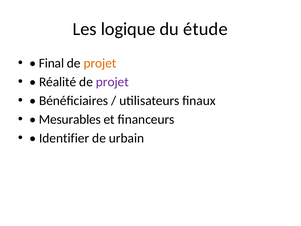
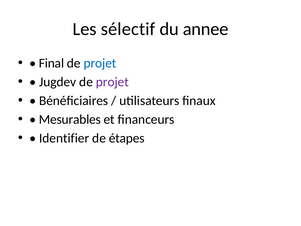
logique: logique -> sélectif (128, 29)
étude: étude -> annee (206, 29)
projet colour: orange -> blue (100, 63)
Réalité: Réalité -> Jugdev (58, 82)
urbain: urbain -> étapes (127, 138)
